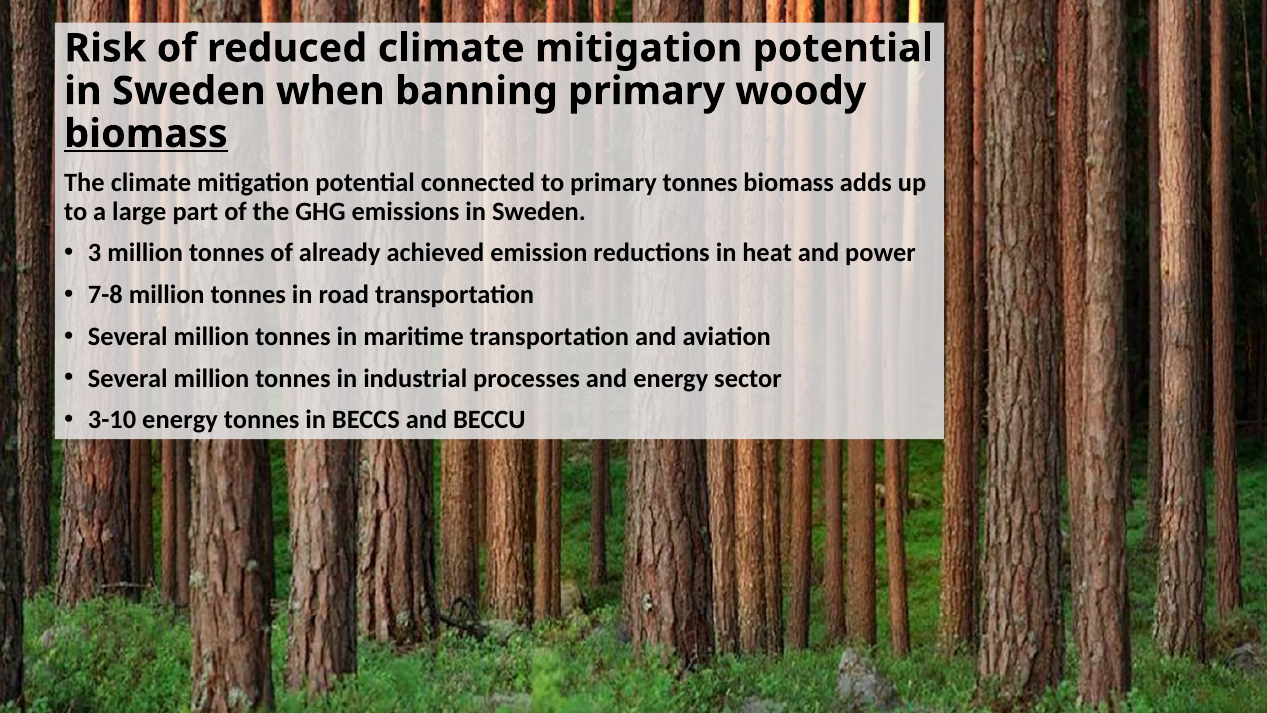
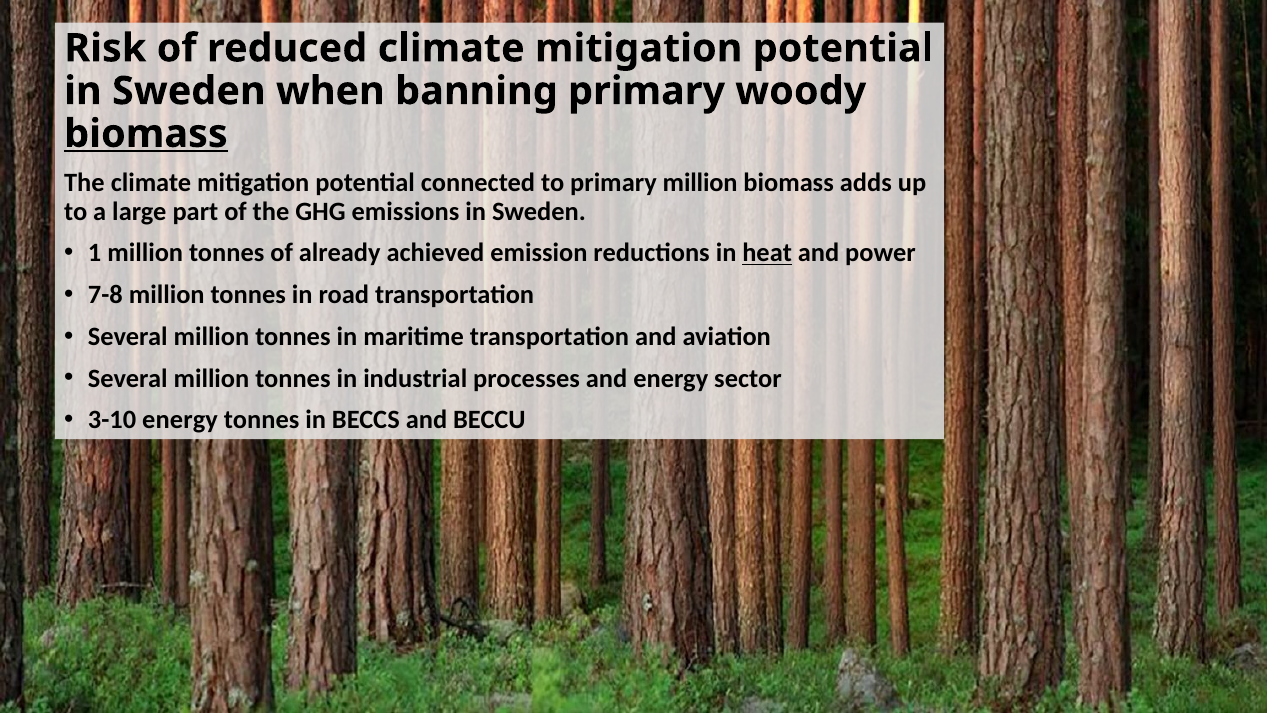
primary tonnes: tonnes -> million (700, 183)
3: 3 -> 1 (95, 253)
heat underline: none -> present (767, 253)
